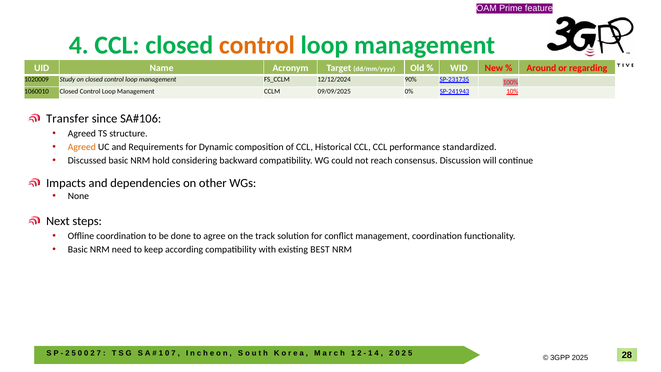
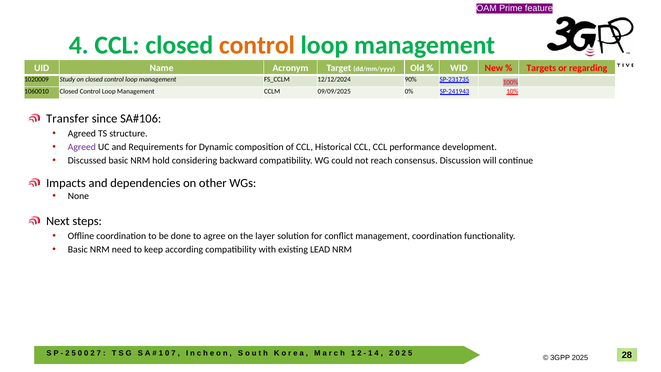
Around: Around -> Targets (541, 68)
Agreed colour: orange -> purple (82, 147)
standardized: standardized -> development (470, 147)
track: track -> layer (265, 236)
BEST: BEST -> LEAD (320, 249)
